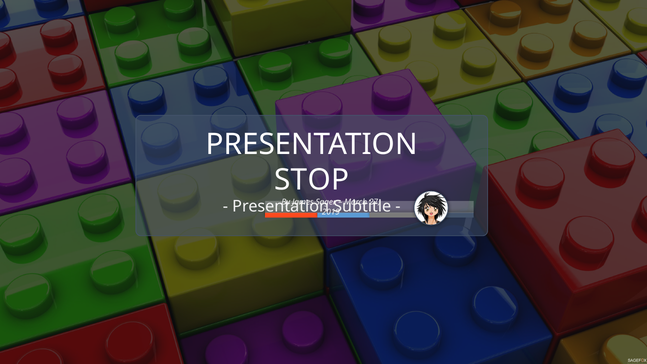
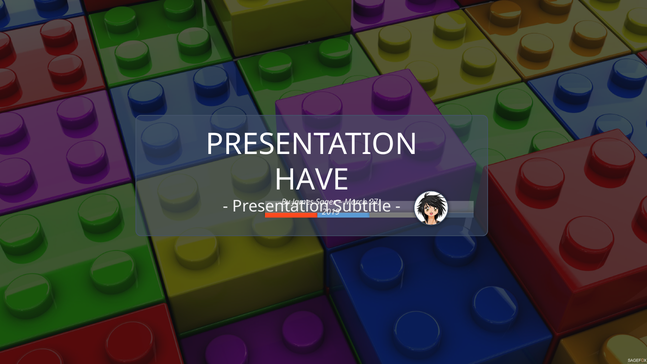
STOP: STOP -> HAVE (312, 180)
